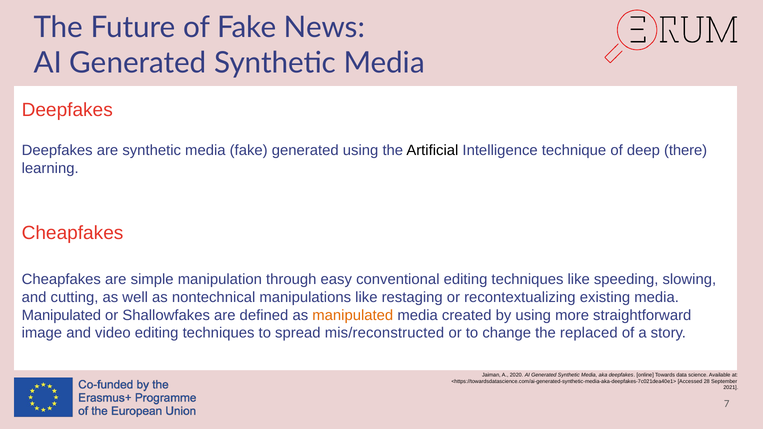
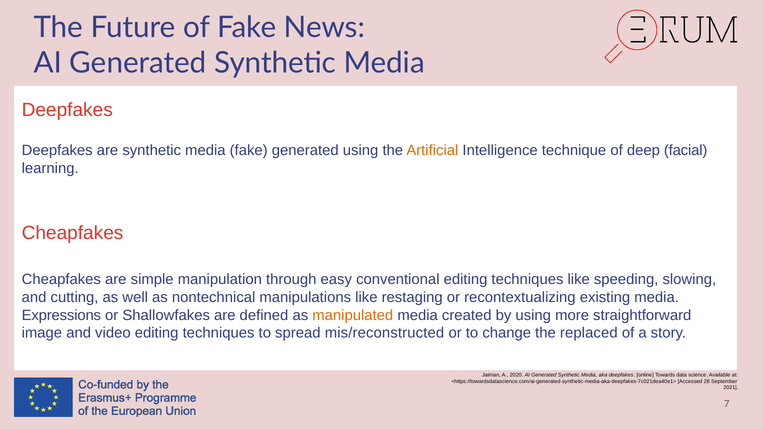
Artificial colour: black -> orange (432, 150)
there: there -> facial (686, 150)
Manipulated: Manipulated -> Expressions (61, 315)
